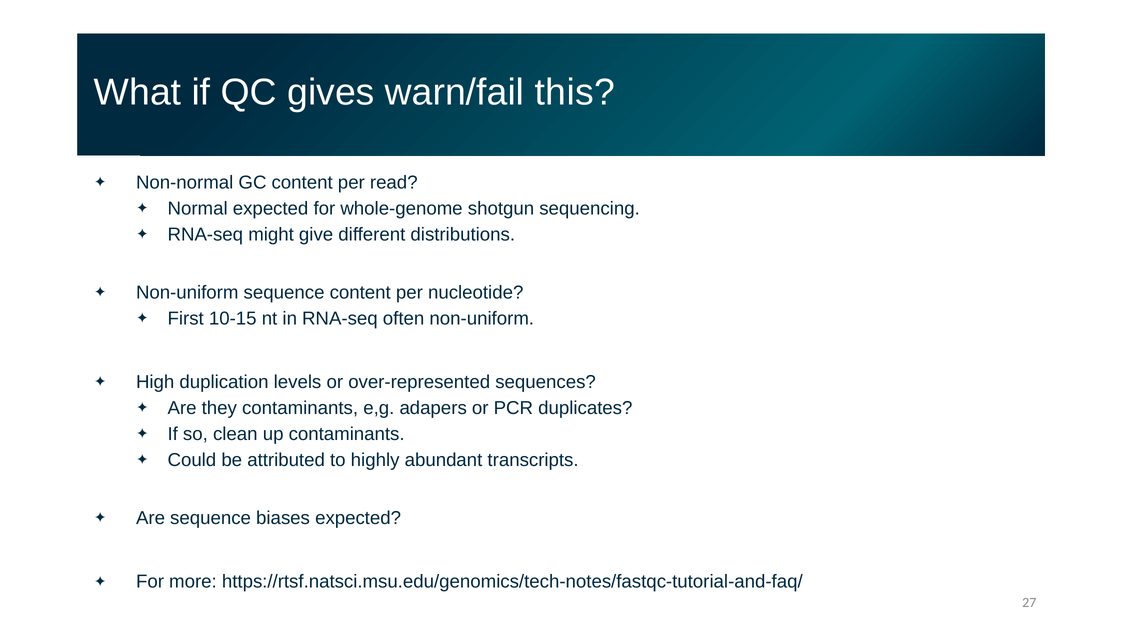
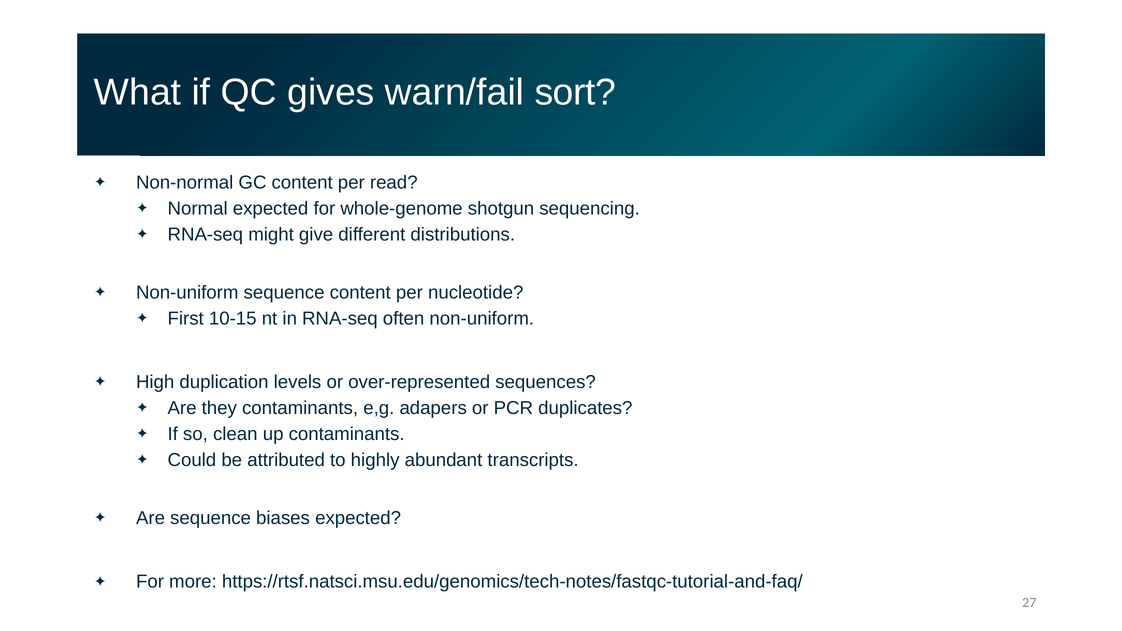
this: this -> sort (575, 92)
